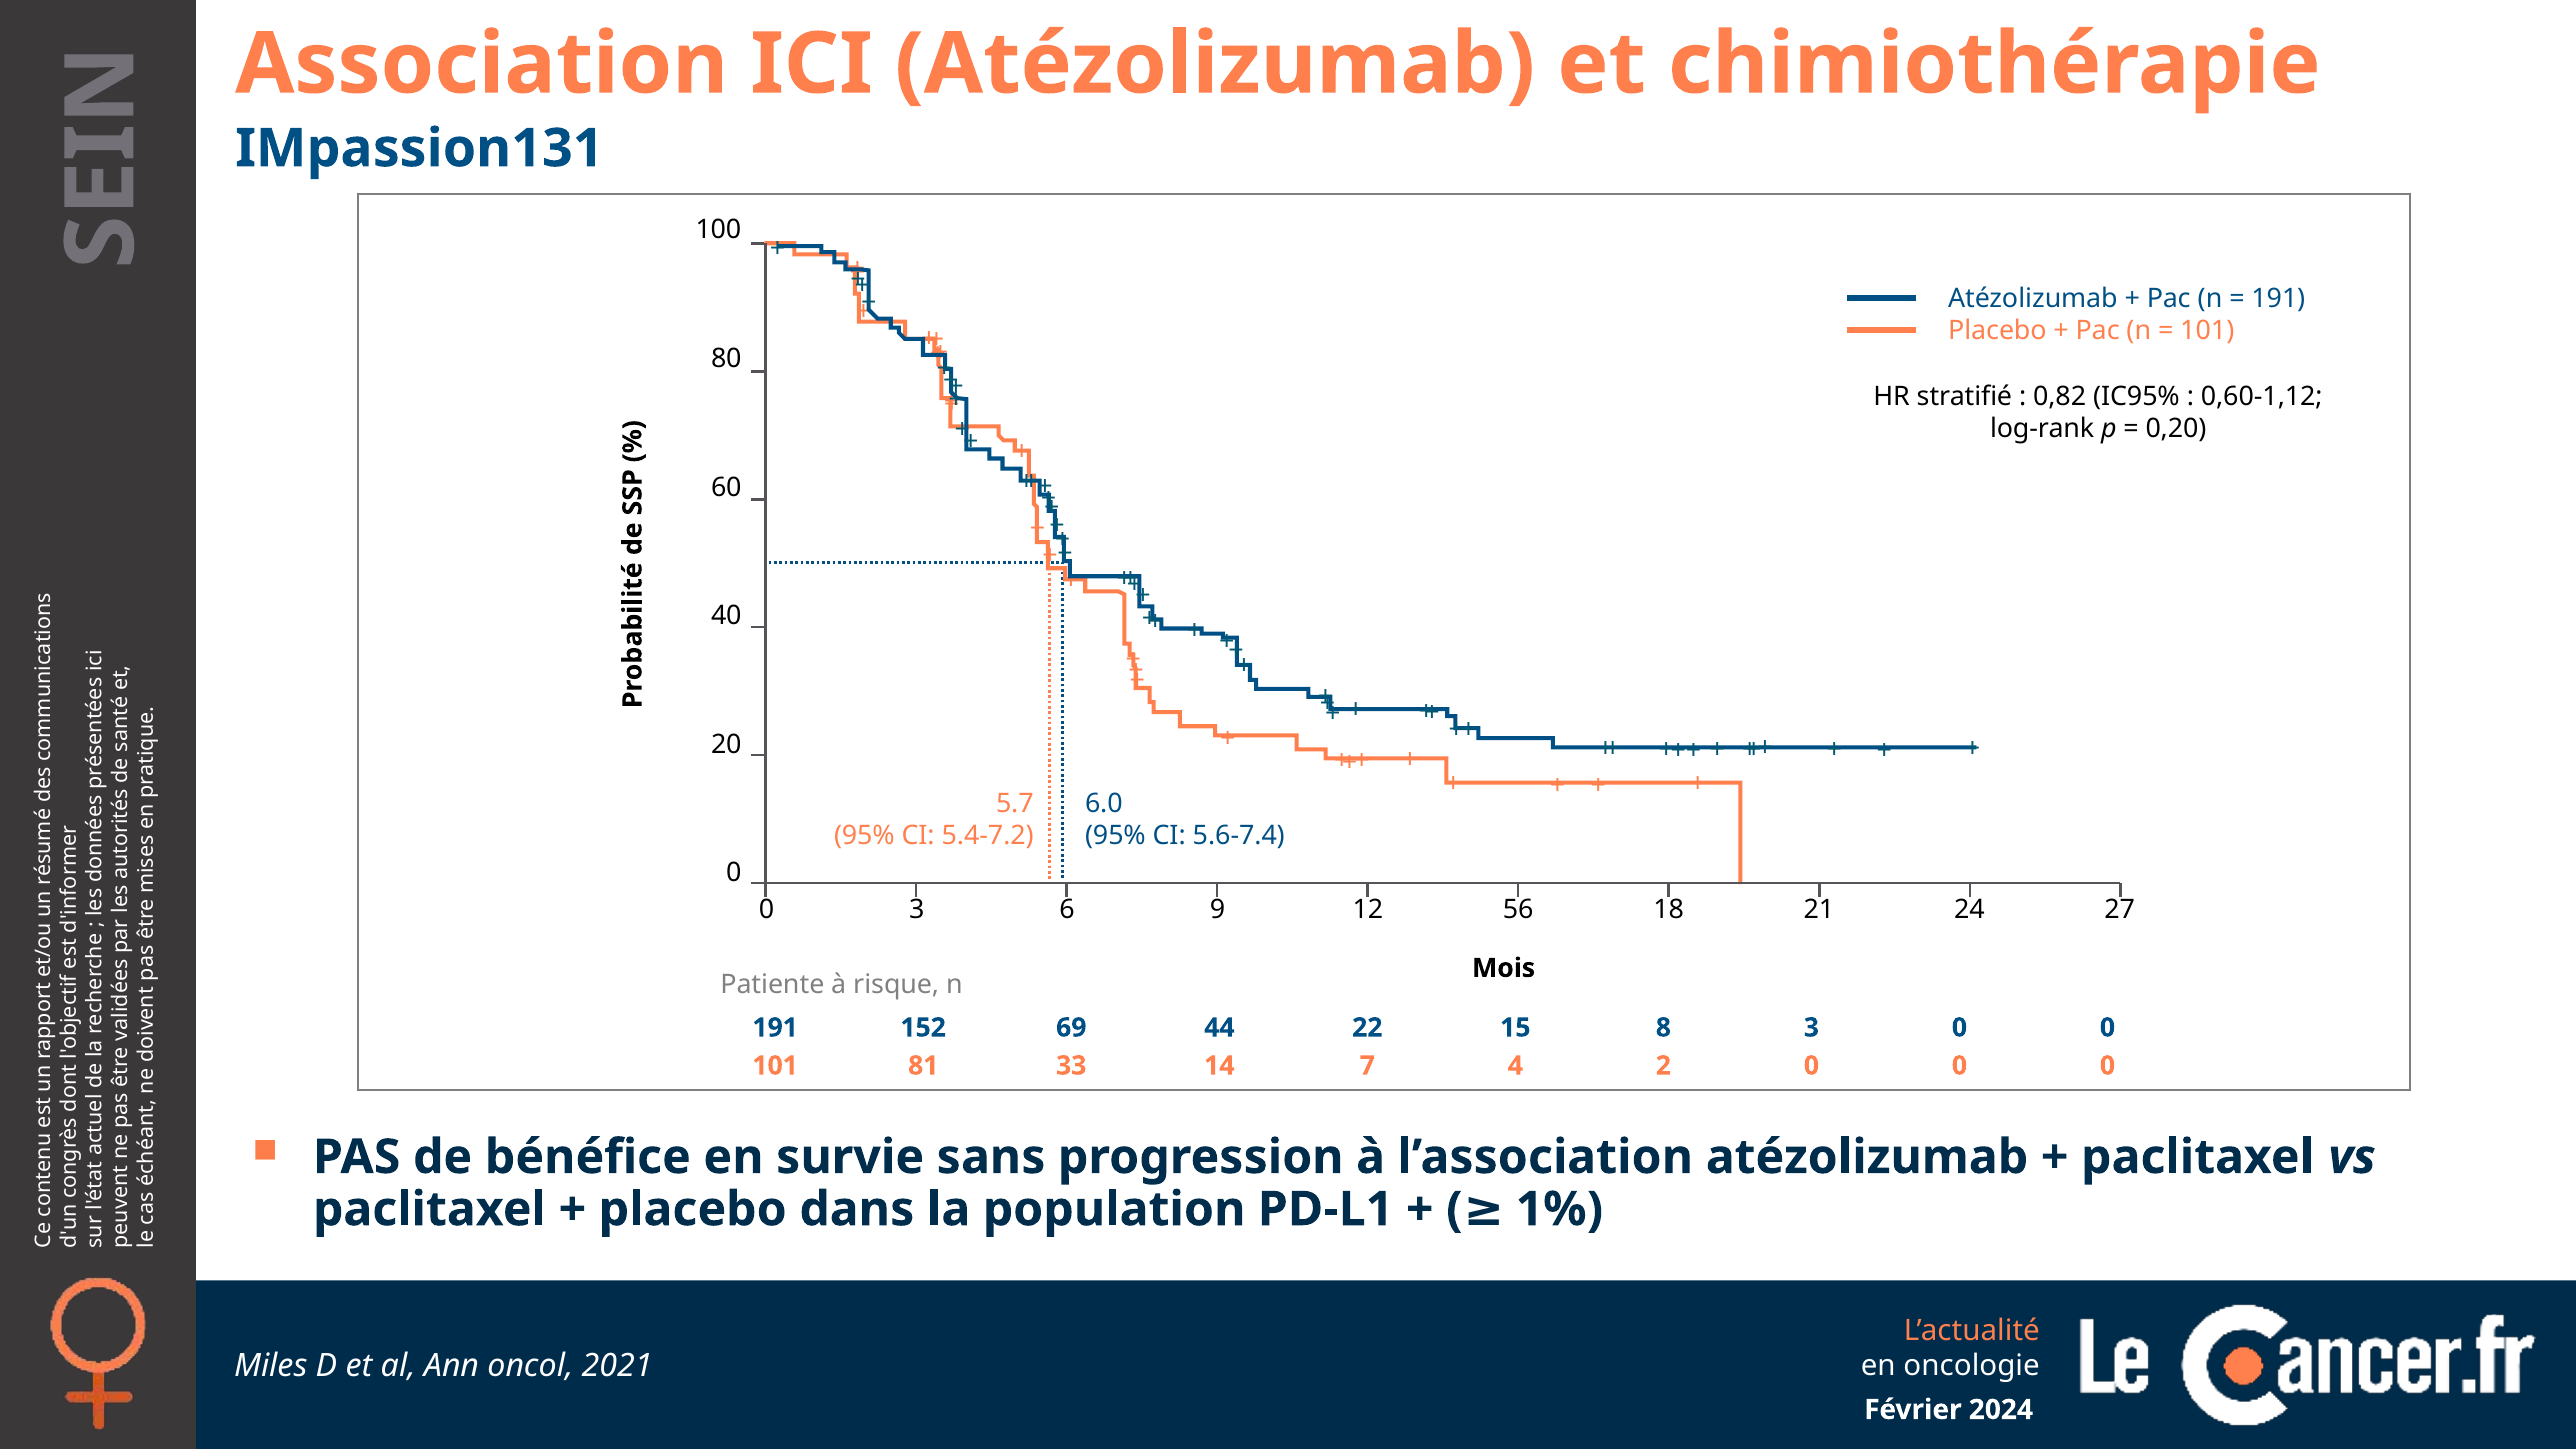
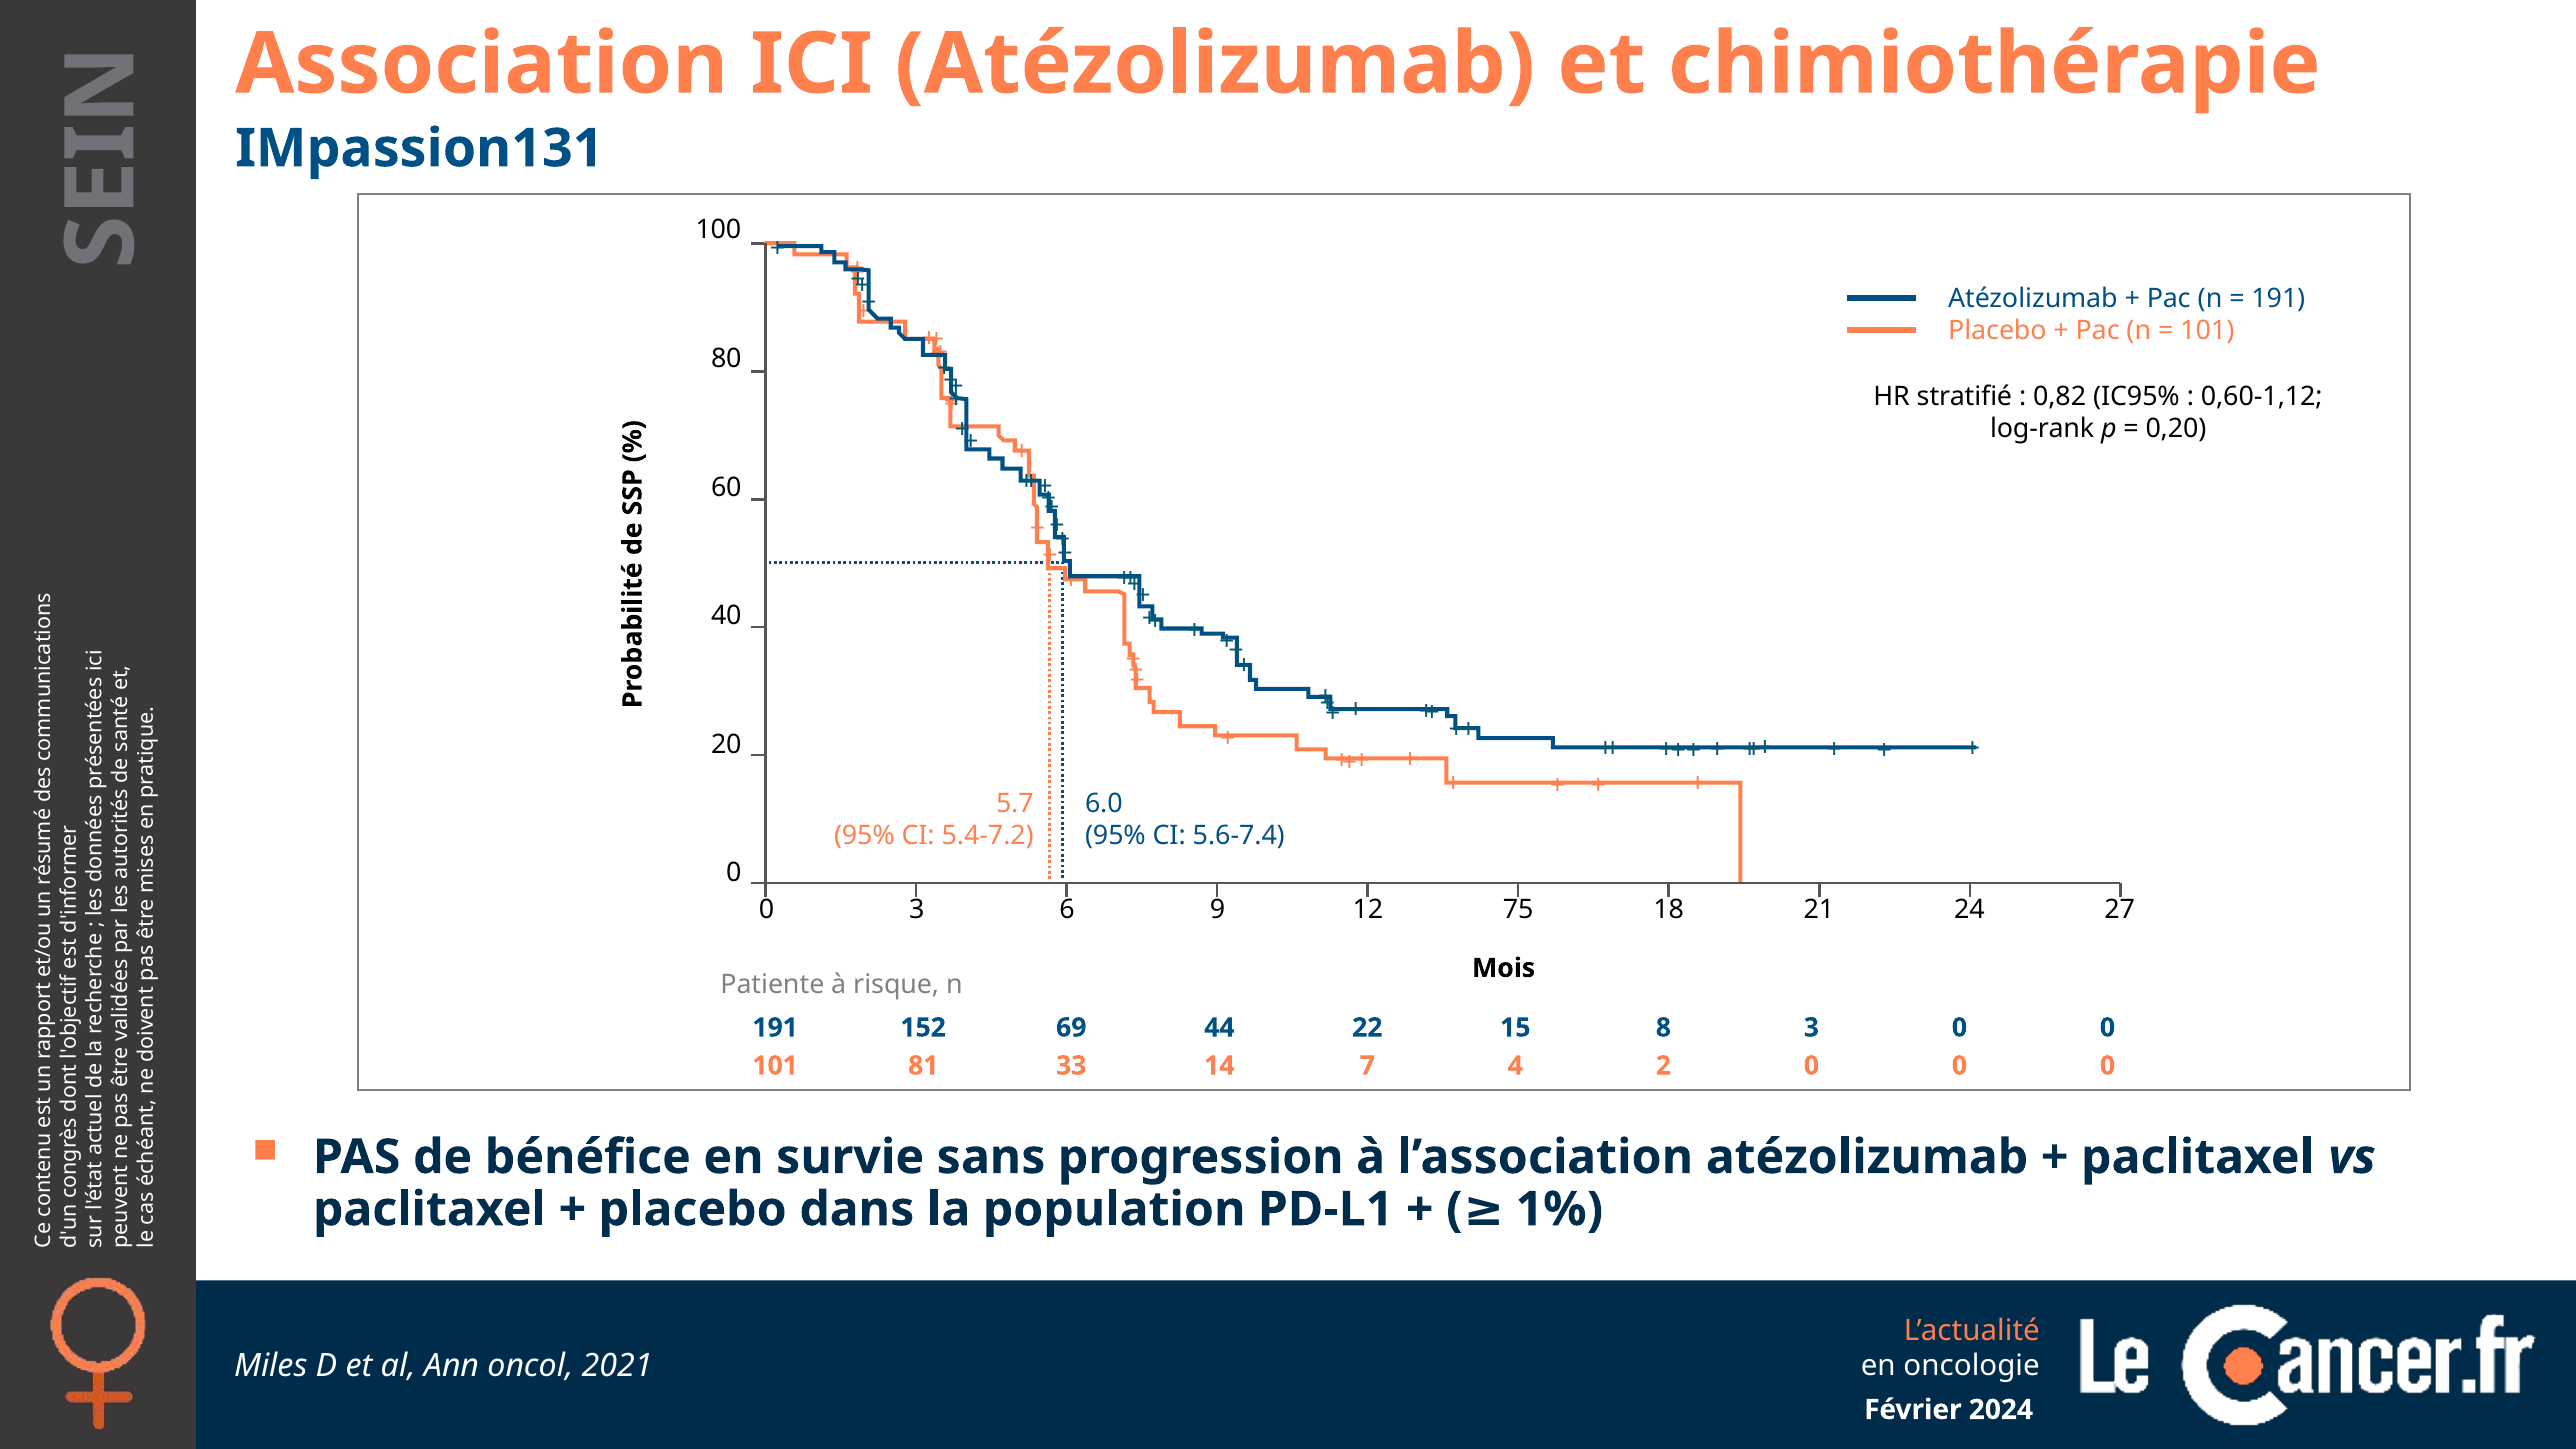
56: 56 -> 75 (1518, 910)
